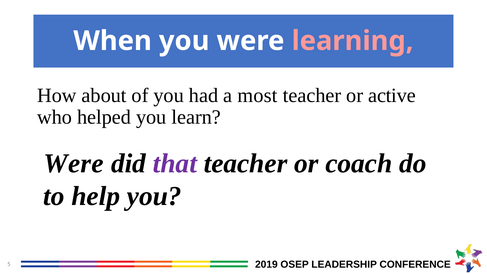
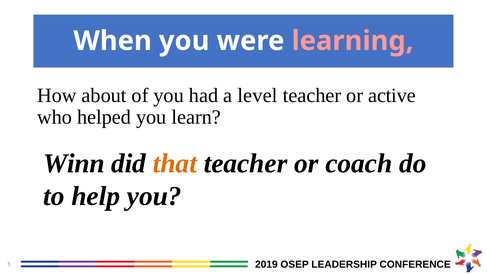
most: most -> level (257, 95)
Were: Were -> Winn (74, 163)
that colour: purple -> orange (175, 163)
